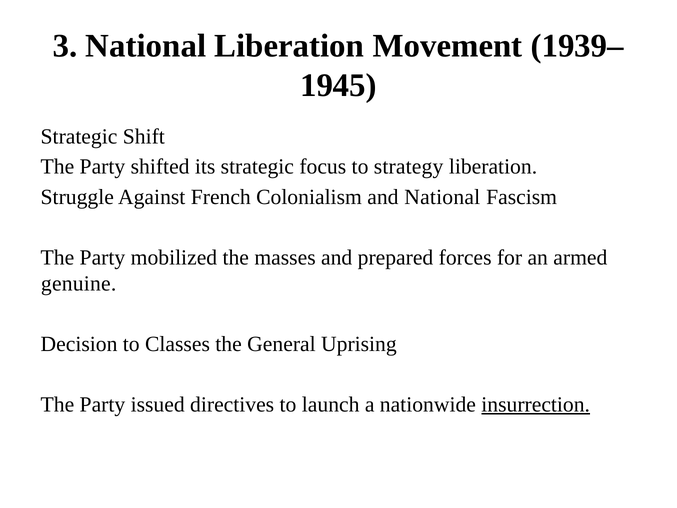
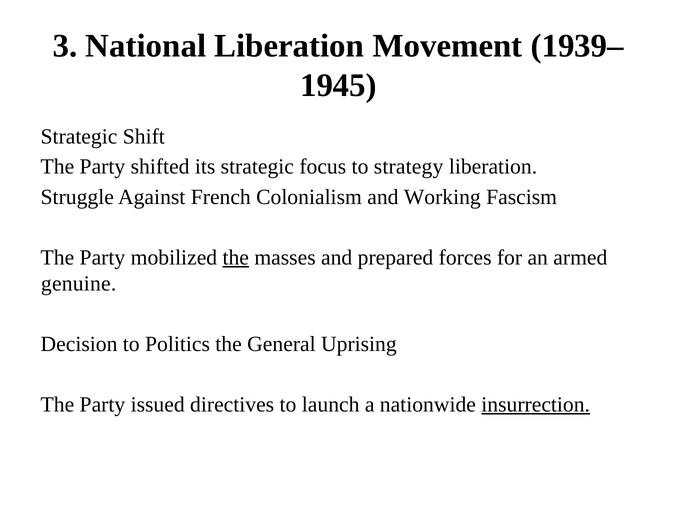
and National: National -> Working (442, 197)
the underline: none -> present (236, 257)
Classes: Classes -> Politics (177, 344)
